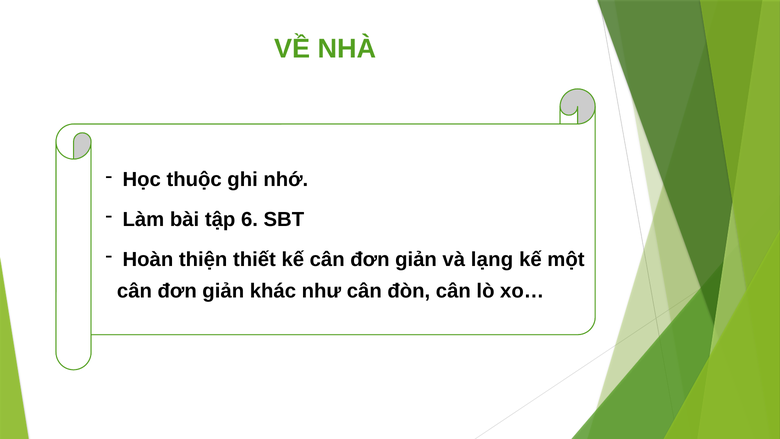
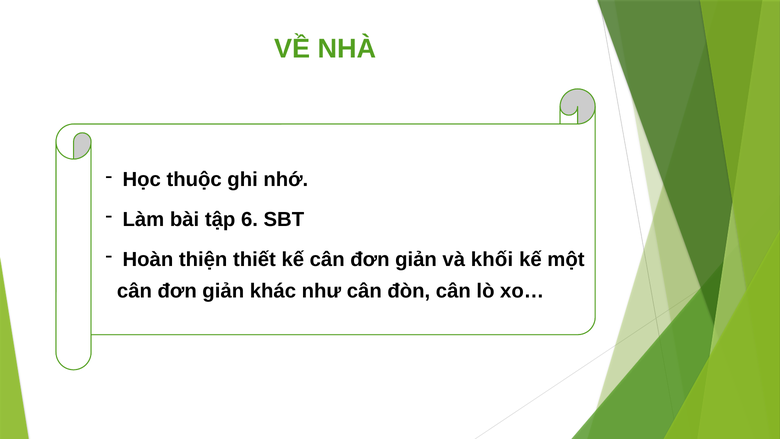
lạng: lạng -> khối (492, 259)
